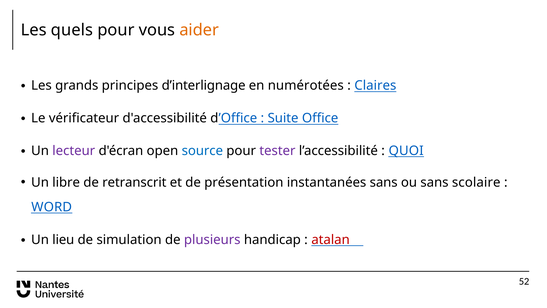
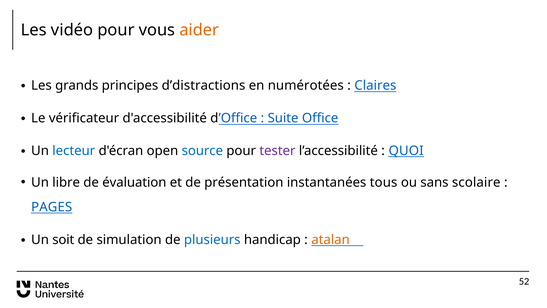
quels: quels -> vidéo (72, 30)
d’interlignage: d’interlignage -> d’distractions (203, 85)
lecteur colour: purple -> blue (74, 151)
retranscrit: retranscrit -> évaluation (134, 182)
instantanées sans: sans -> tous (384, 182)
WORD: WORD -> PAGES (52, 207)
lieu: lieu -> soit (63, 240)
plusieurs colour: purple -> blue (212, 240)
atalan colour: red -> orange (331, 240)
